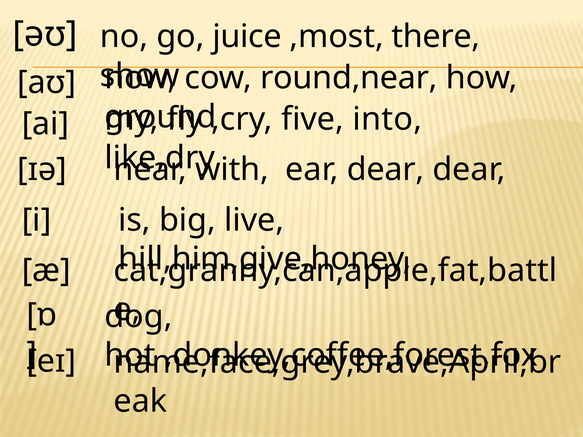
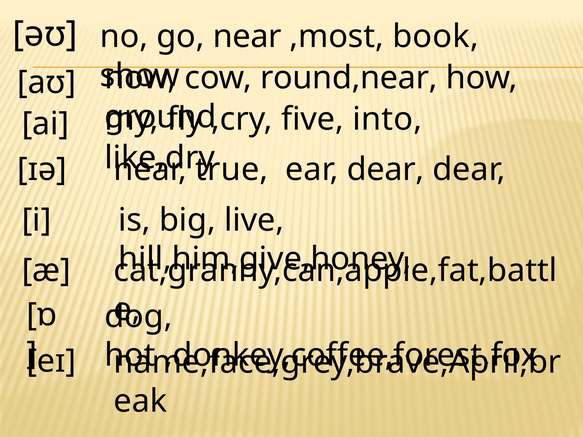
go juice: juice -> near (247, 37)
there: there -> book (436, 37)
with: with -> true (232, 170)
